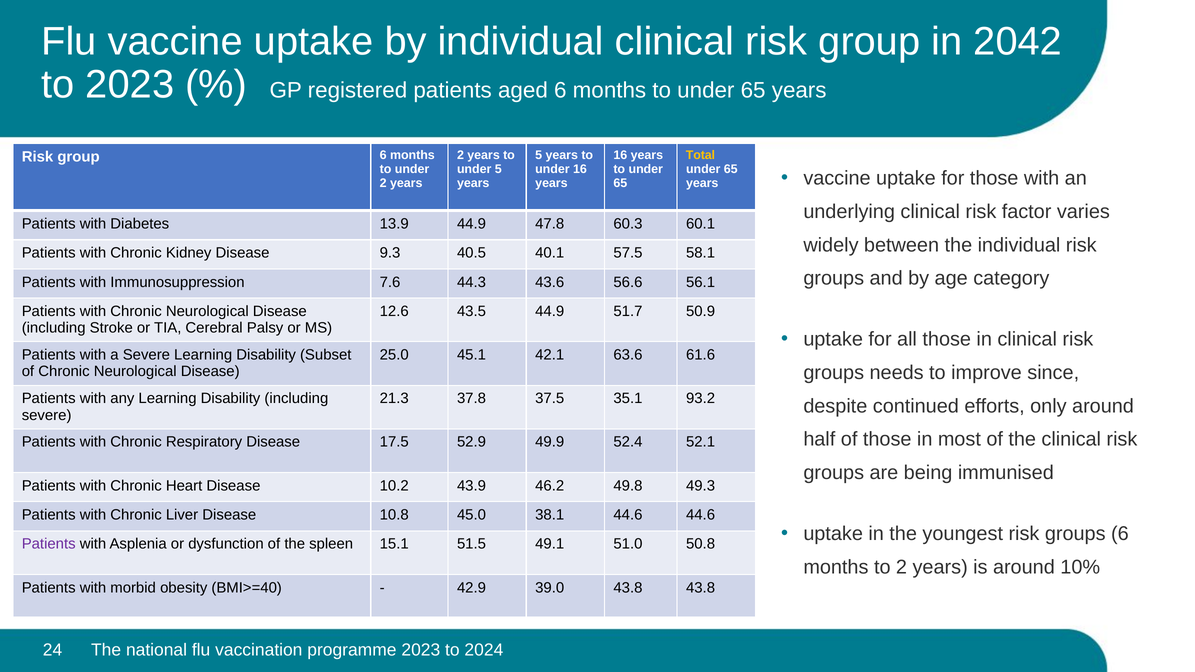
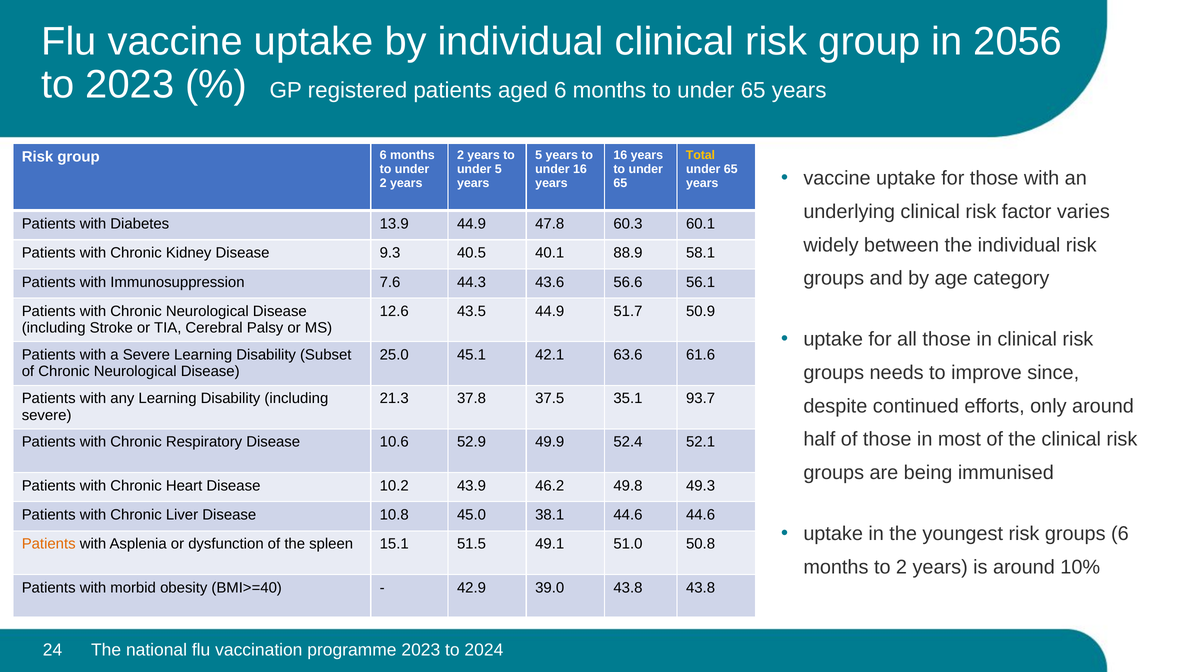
2042: 2042 -> 2056 (1018, 41)
57.5: 57.5 -> 88.9 (628, 253)
93.2: 93.2 -> 93.7 (701, 399)
17.5: 17.5 -> 10.6 (394, 442)
Patients colour: purple -> orange (49, 544)
